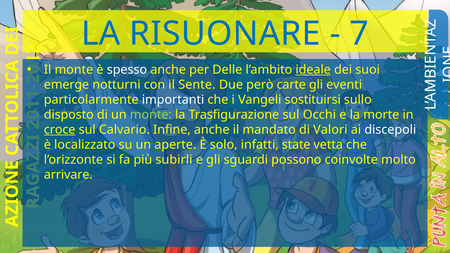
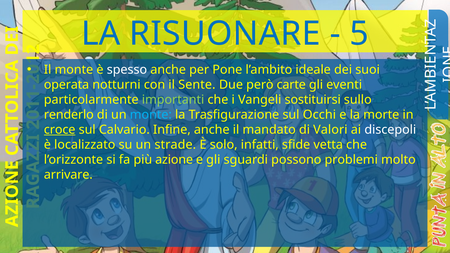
7: 7 -> 5 (359, 34)
Delle: Delle -> Pone (227, 70)
ideale underline: present -> none (313, 70)
emerge: emerge -> operata (67, 85)
importanti colour: white -> light green (173, 100)
disposto: disposto -> renderlo (69, 115)
monte colour: light green -> light blue (151, 115)
aperte: aperte -> strade (175, 145)
state: state -> sfide (296, 145)
subirli: subirli -> azione (174, 160)
coinvolte: coinvolte -> problemi (351, 160)
